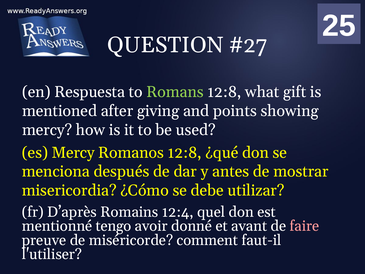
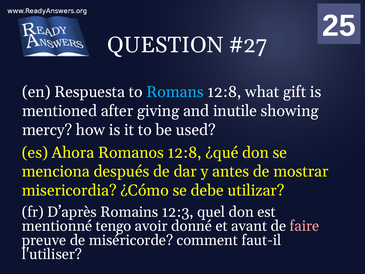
Romans colour: light green -> light blue (175, 92)
points: points -> inutile (235, 111)
es Mercy: Mercy -> Ahora (73, 153)
12:4: 12:4 -> 12:3 (178, 212)
